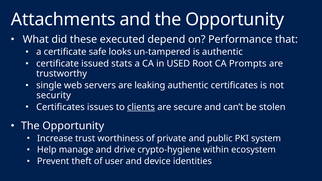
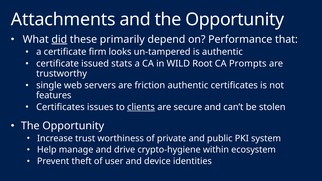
did underline: none -> present (59, 39)
executed: executed -> primarily (122, 39)
safe: safe -> firm (98, 52)
USED: USED -> WILD (178, 64)
leaking: leaking -> friction (150, 85)
security: security -> features (54, 95)
